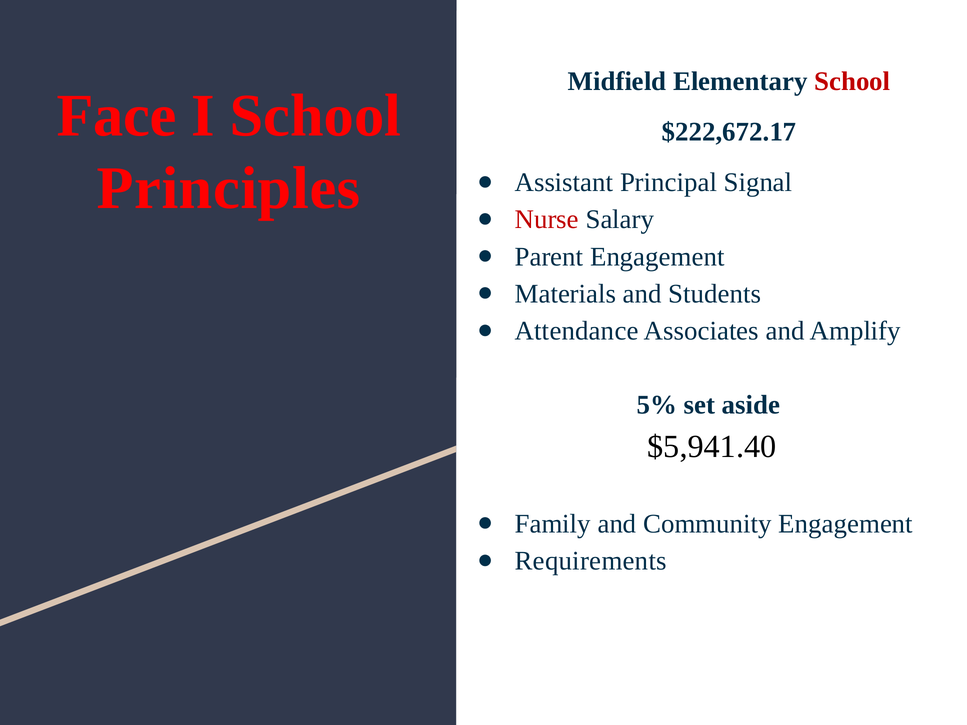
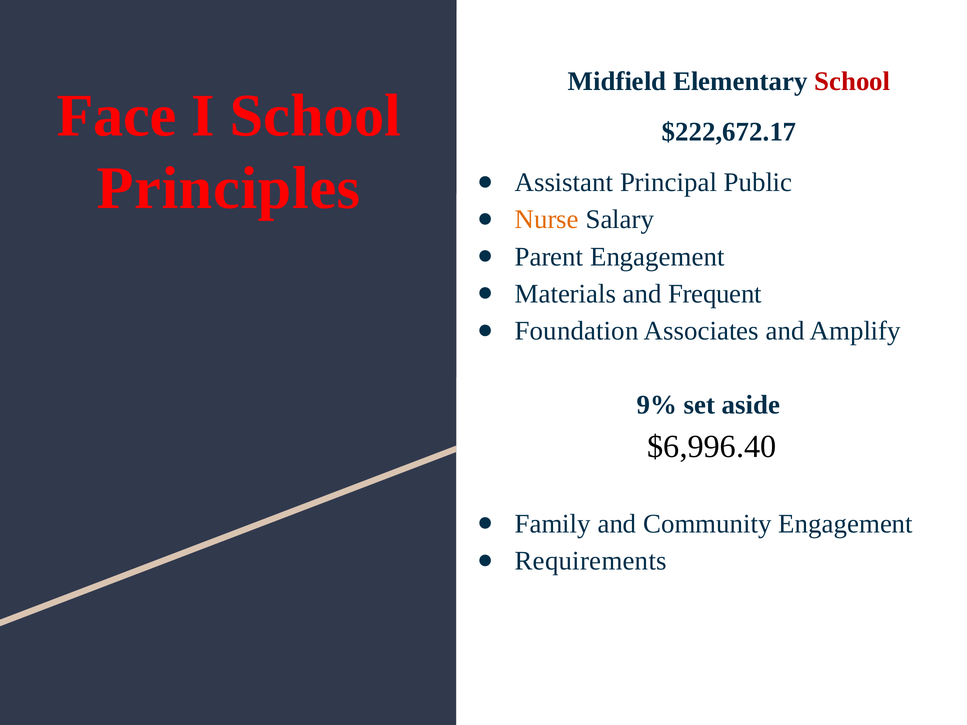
Signal: Signal -> Public (758, 183)
Nurse colour: red -> orange (547, 220)
Students: Students -> Frequent (715, 294)
Attendance: Attendance -> Foundation (577, 331)
5%: 5% -> 9% (657, 405)
$5,941.40: $5,941.40 -> $6,996.40 (712, 447)
